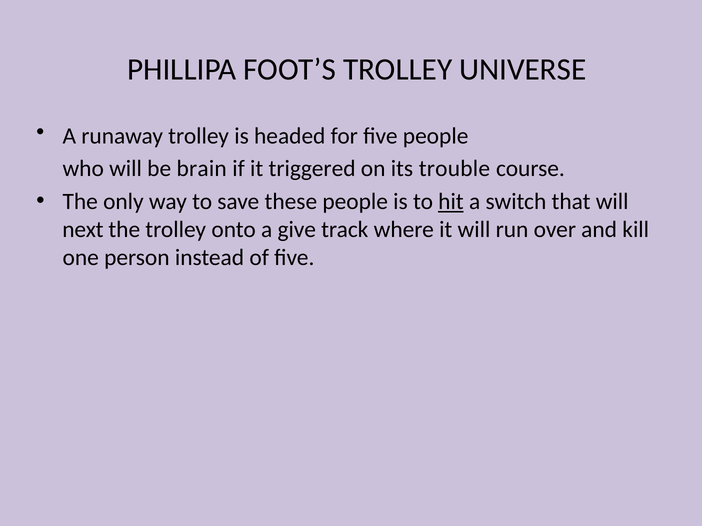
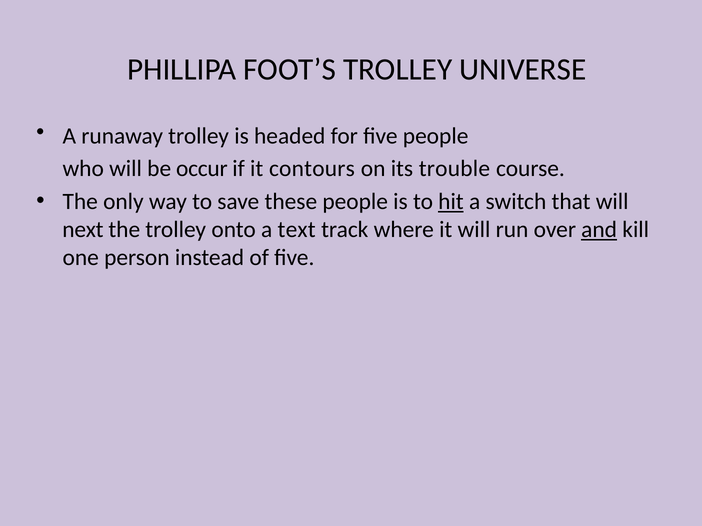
brain: brain -> occur (202, 169)
triggered: triggered -> contours (312, 169)
give: give -> text (297, 230)
and underline: none -> present (599, 230)
